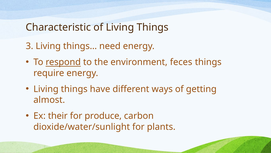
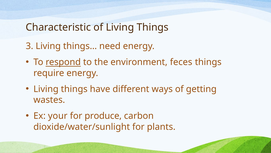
almost: almost -> wastes (49, 100)
their: their -> your (58, 116)
